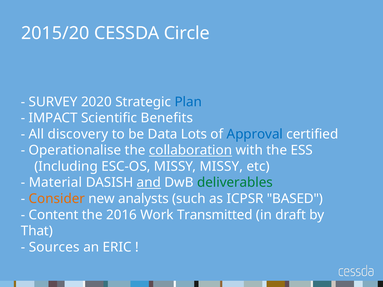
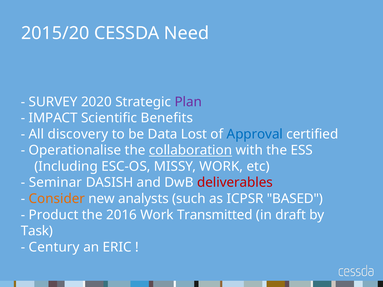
Circle: Circle -> Need (187, 33)
Plan colour: blue -> purple (188, 102)
Lots: Lots -> Lost (194, 134)
MISSY MISSY: MISSY -> WORK (221, 167)
Material: Material -> Seminar (55, 183)
and underline: present -> none (149, 183)
deliverables colour: green -> red (235, 183)
Content: Content -> Product (54, 215)
That: That -> Task (37, 231)
Sources: Sources -> Century (54, 247)
